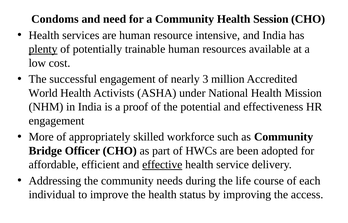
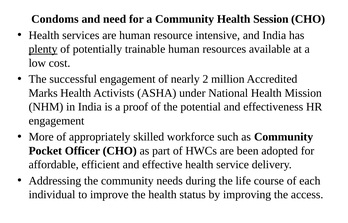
3: 3 -> 2 (205, 79)
World: World -> Marks (43, 93)
Bridge: Bridge -> Pocket (45, 151)
effective underline: present -> none (162, 165)
